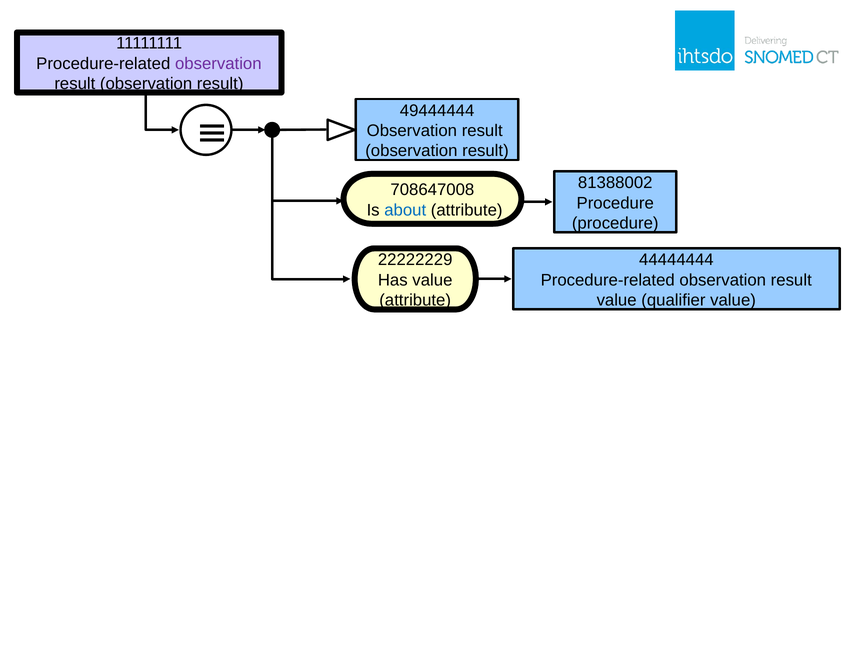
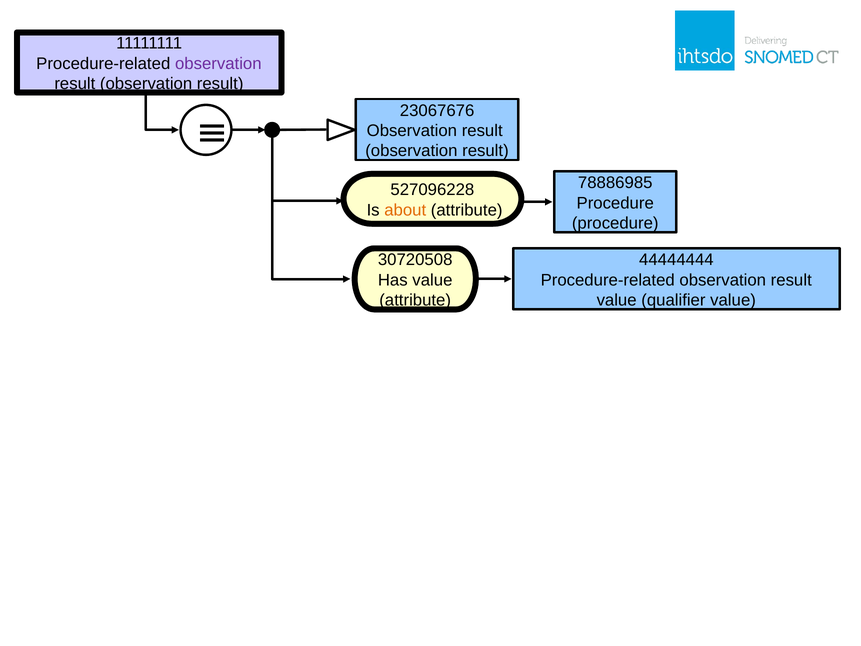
49444444: 49444444 -> 23067676 (437, 111)
81388002: 81388002 -> 78886985 (615, 183)
708647008: 708647008 -> 527096228 (432, 190)
about colour: blue -> orange (405, 210)
22222229: 22222229 -> 30720508 (415, 260)
